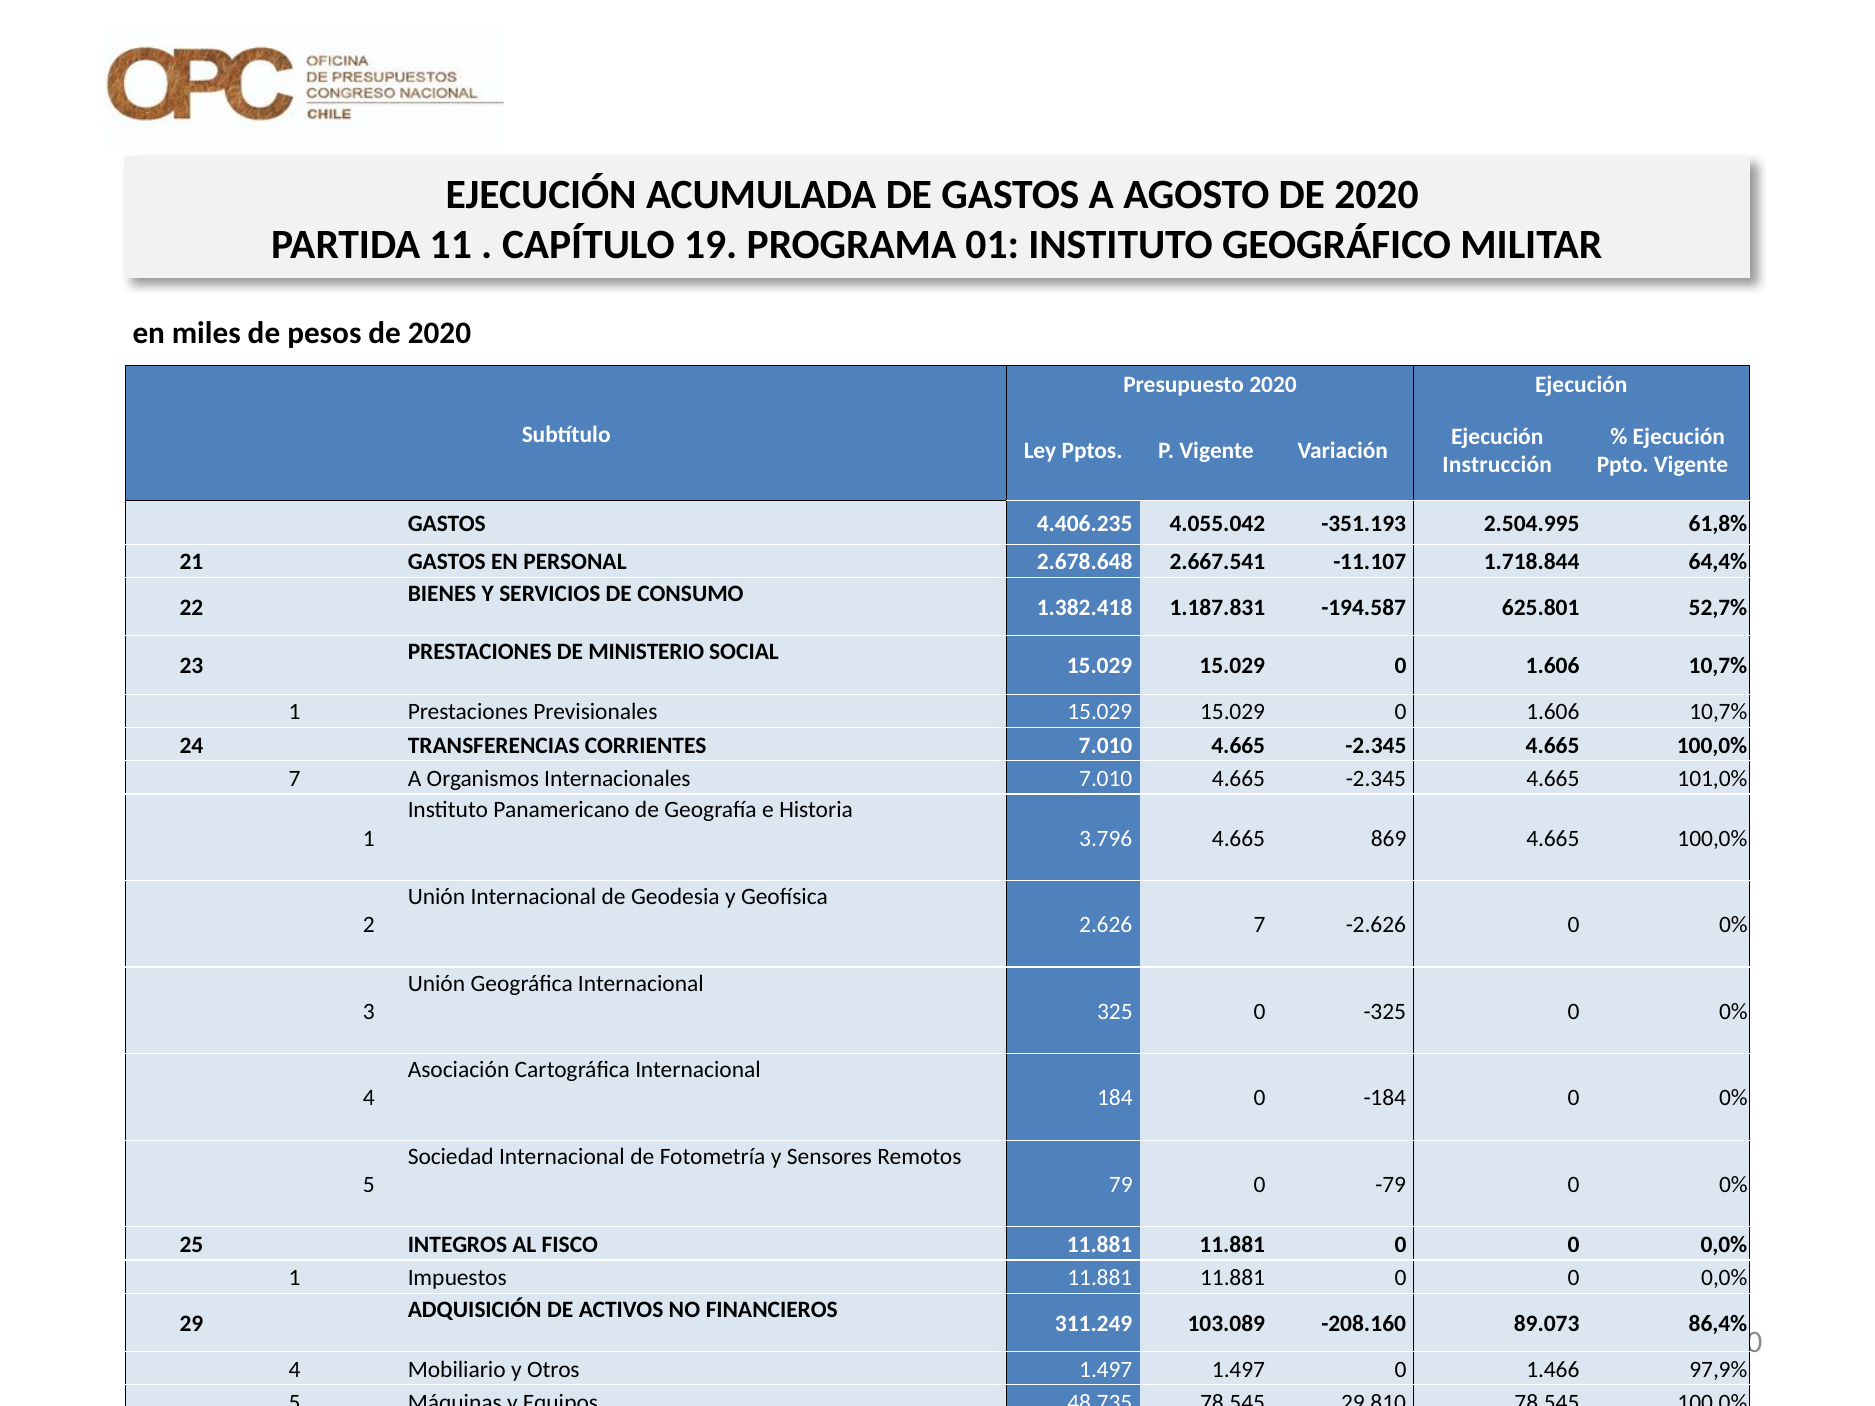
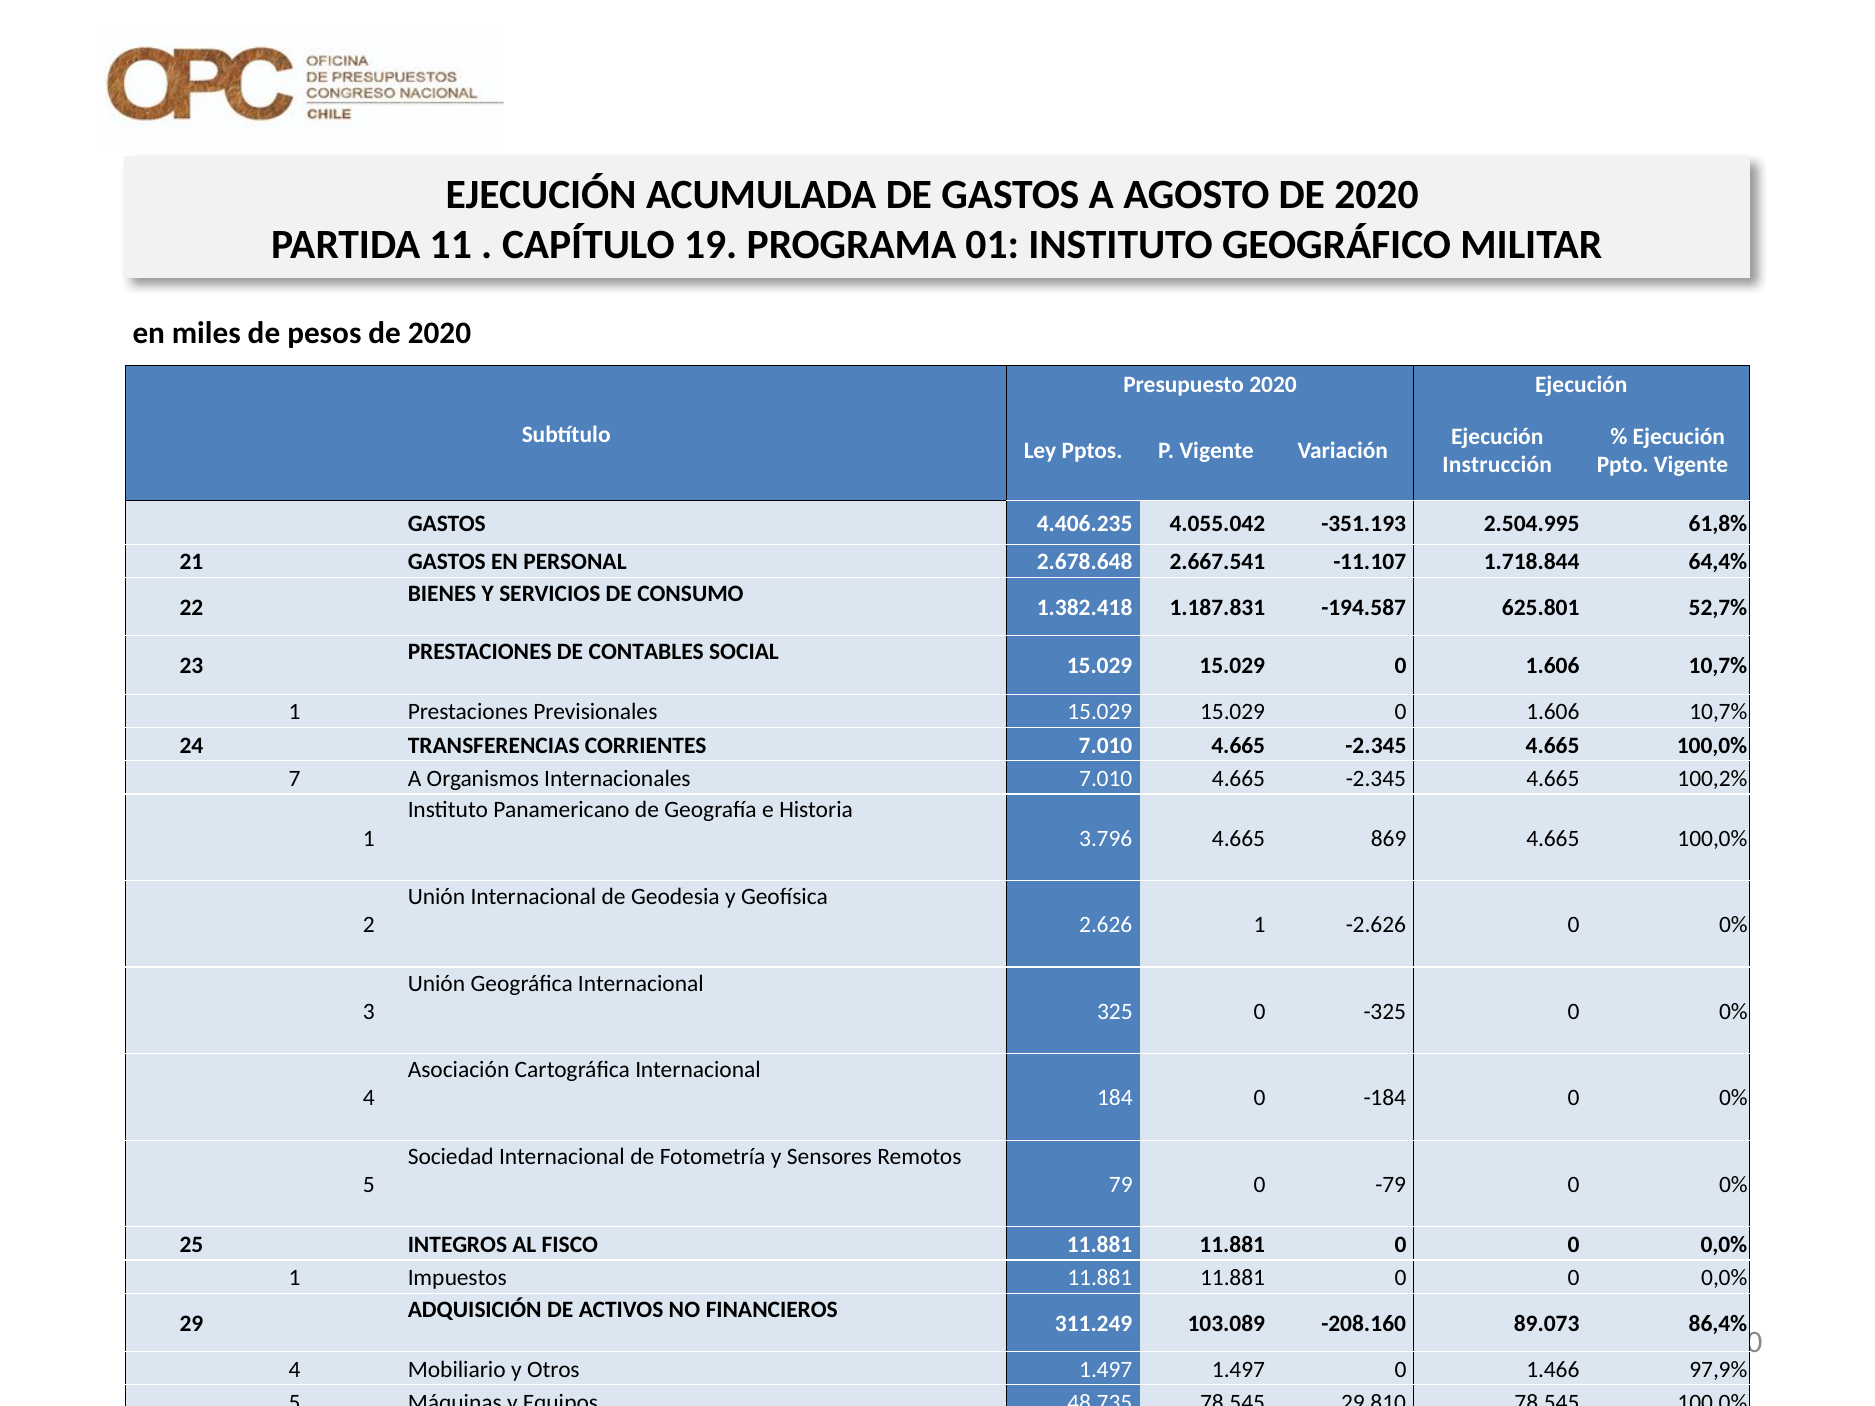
MINISTERIO: MINISTERIO -> CONTABLES (646, 652)
101,0%: 101,0% -> 100,2% (1712, 779)
2.626 7: 7 -> 1 (1259, 925)
